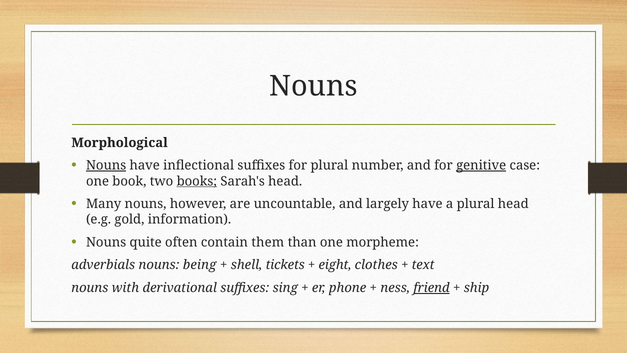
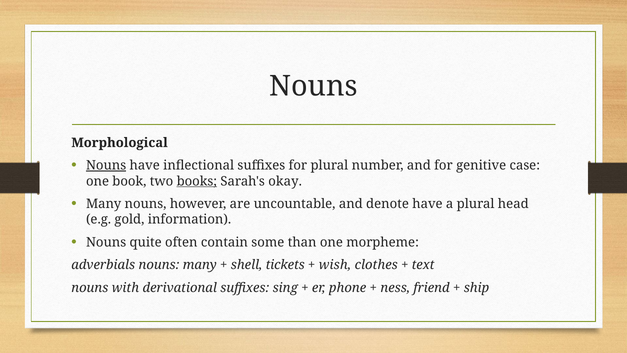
genitive underline: present -> none (481, 165)
Sarah's head: head -> okay (285, 181)
largely: largely -> denote (387, 204)
them: them -> some (268, 242)
nouns being: being -> many (200, 265)
eight: eight -> wish (335, 265)
friend underline: present -> none (432, 288)
